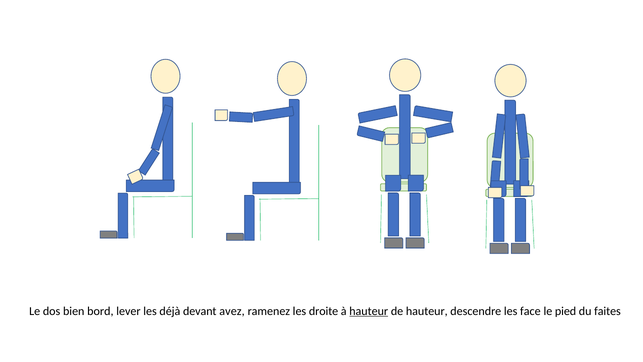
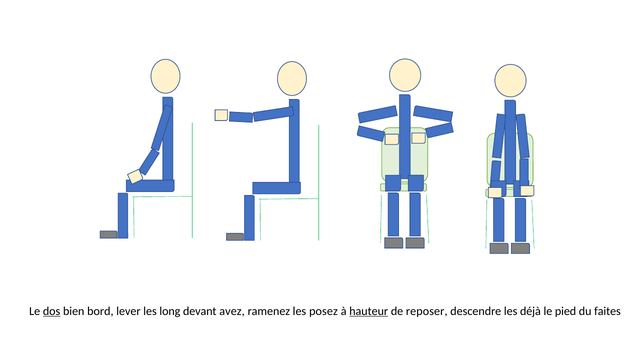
dos underline: none -> present (52, 311)
déjà: déjà -> long (170, 311)
droite: droite -> posez (323, 311)
de hauteur: hauteur -> reposer (427, 311)
face: face -> déjà (530, 311)
